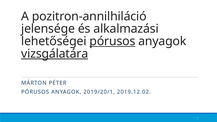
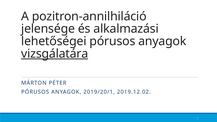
pórusos underline: present -> none (112, 41)
